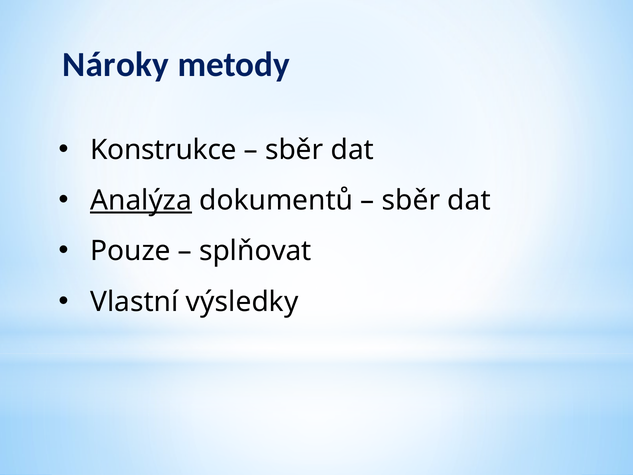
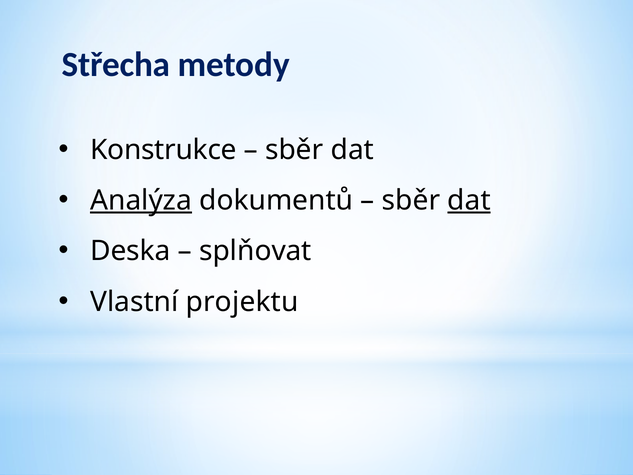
Nároky: Nároky -> Střecha (116, 65)
dat underline: none -> present (469, 200)
Pouze: Pouze -> Deska (130, 251)
výsledky: výsledky -> projektu (242, 302)
